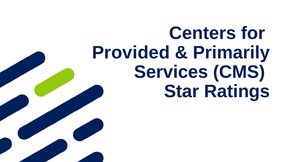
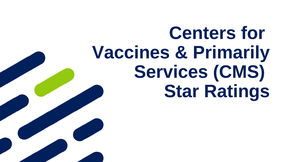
Provided: Provided -> Vaccines (131, 53)
